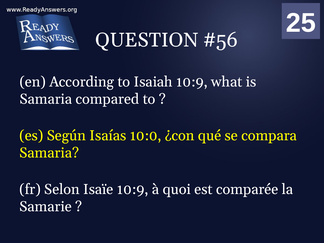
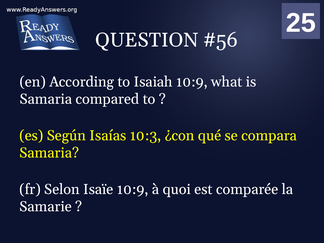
10:0: 10:0 -> 10:3 (146, 136)
